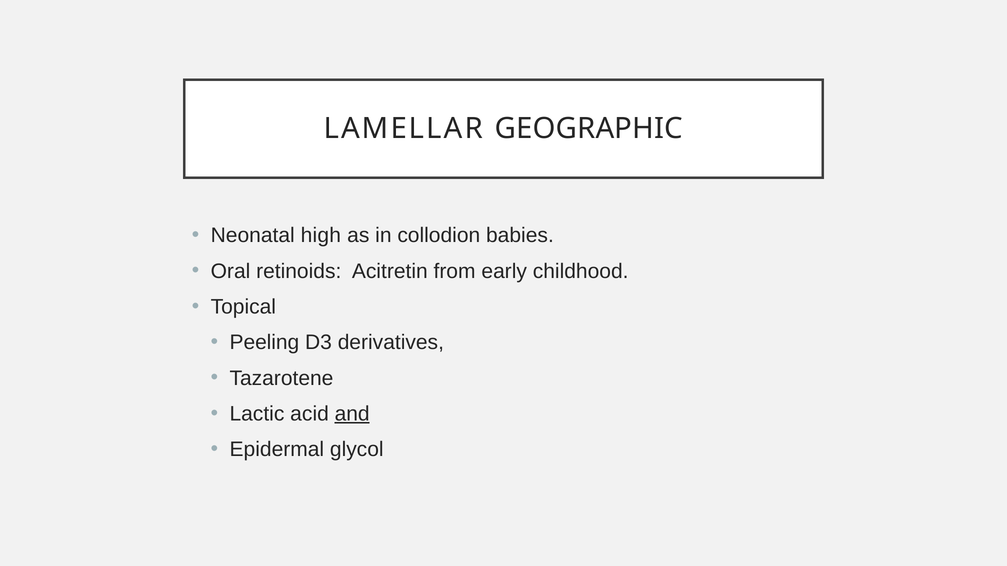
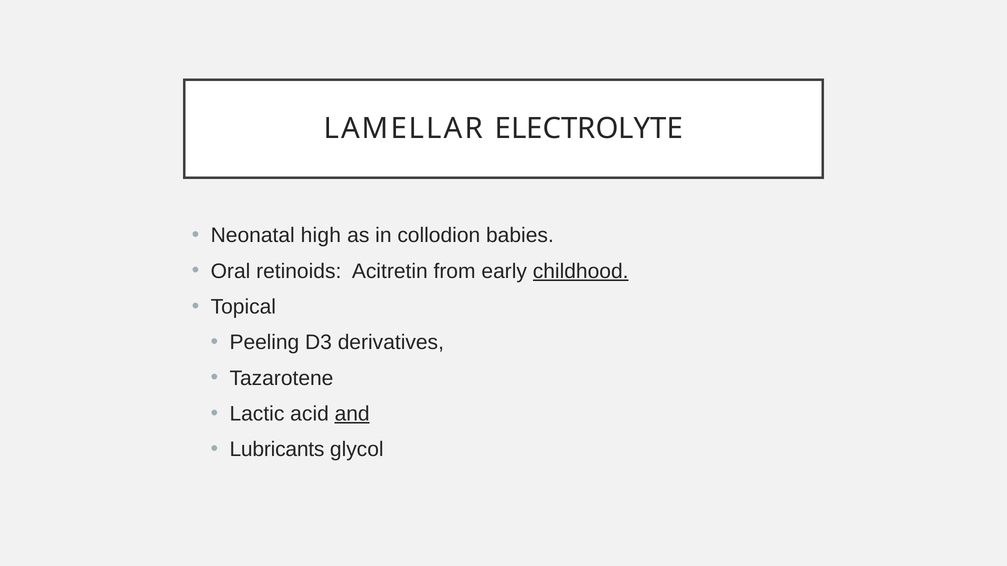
GEOGRAPHIC: GEOGRAPHIC -> ELECTROLYTE (589, 129)
childhood underline: none -> present (581, 271)
Epidermal: Epidermal -> Lubricants (277, 450)
